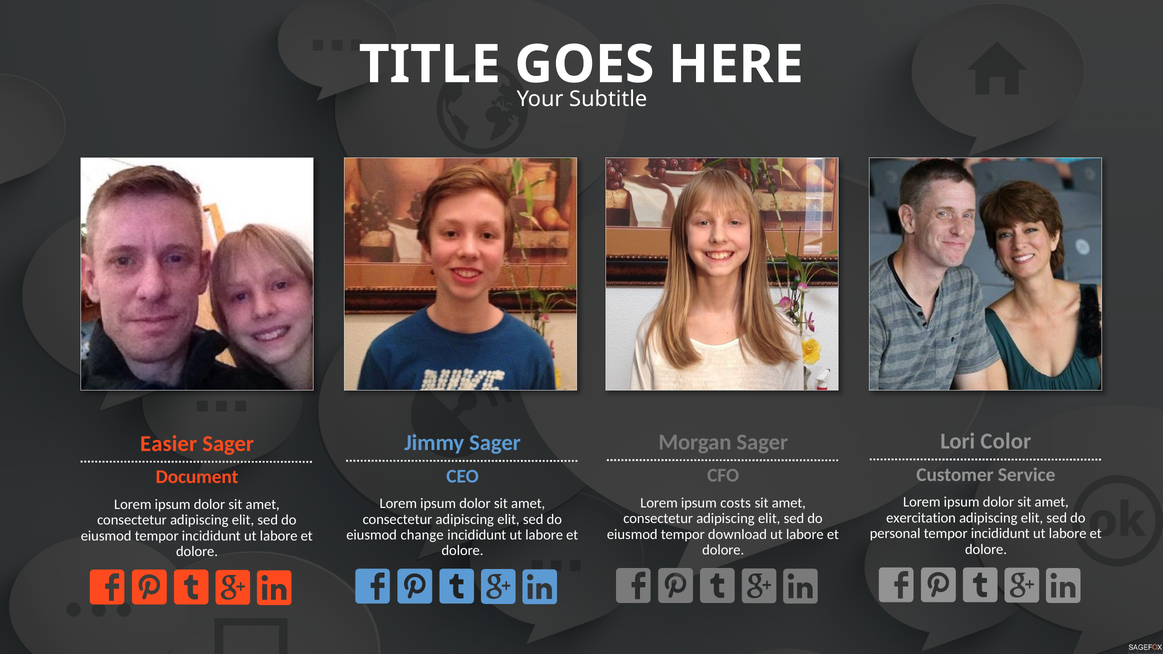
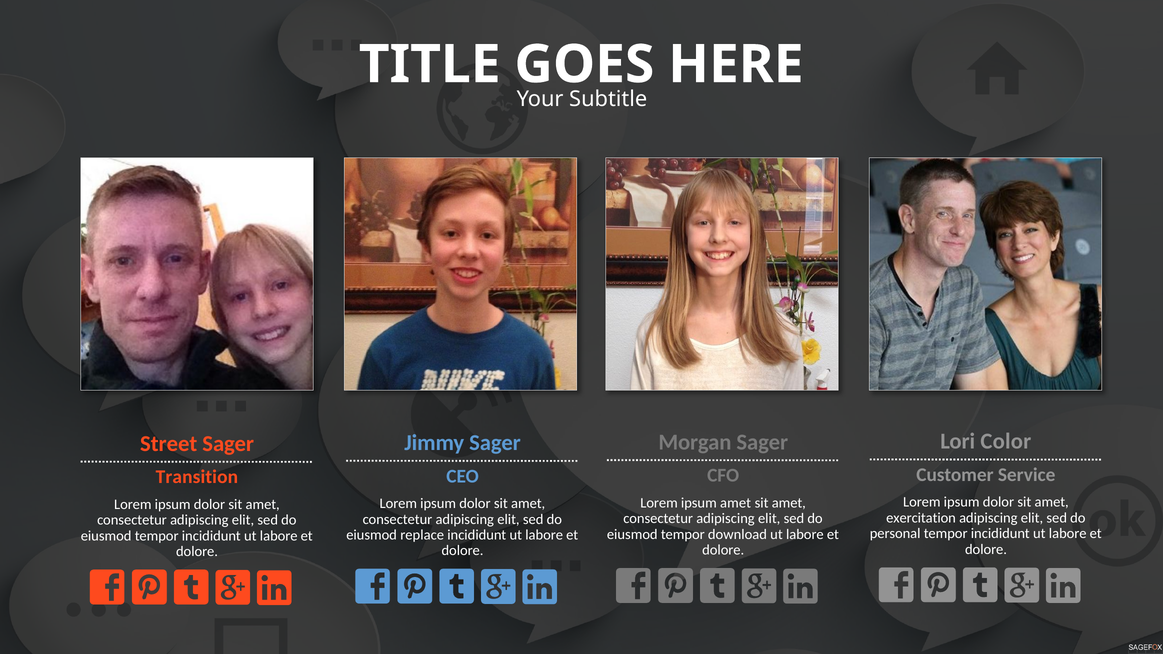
Easier: Easier -> Street (169, 444)
Document: Document -> Transition (197, 477)
ipsum costs: costs -> amet (736, 503)
change: change -> replace (422, 535)
